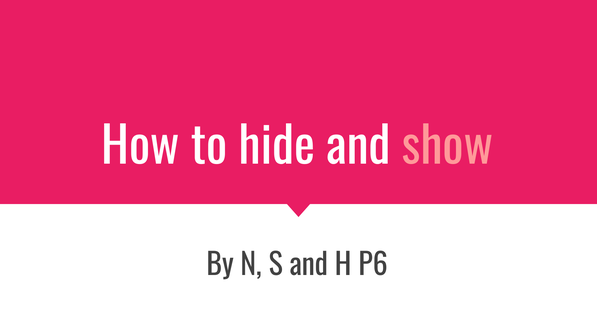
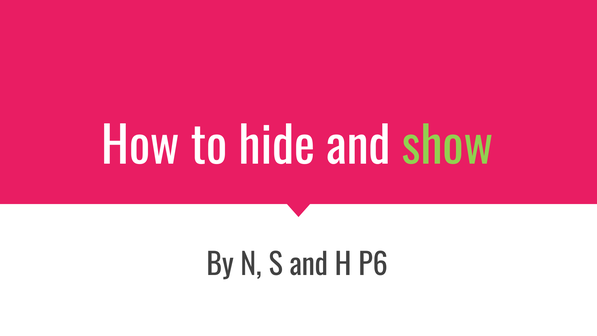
show colour: pink -> light green (447, 147)
